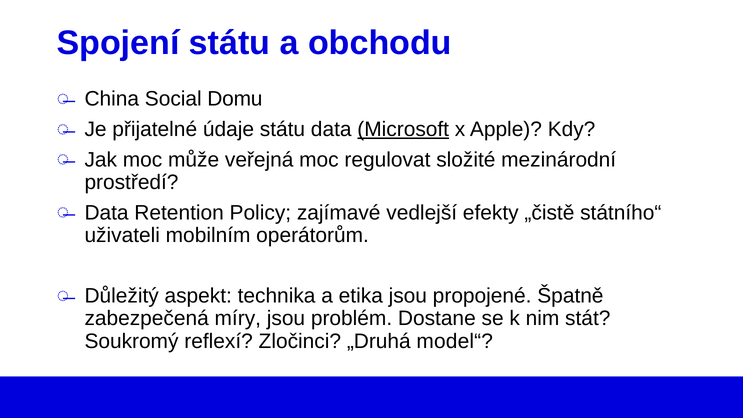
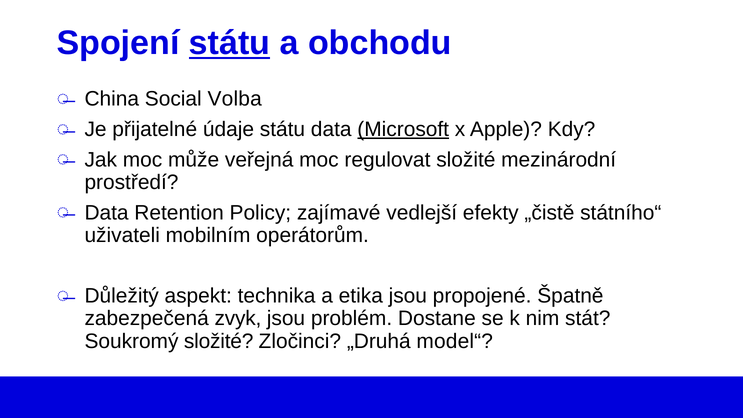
státu underline: none -> present (230, 43)
Domu: Domu -> Volba (235, 99)
míry: míry -> zvyk (238, 318)
Soukromý reflexí: reflexí -> složité (219, 341)
